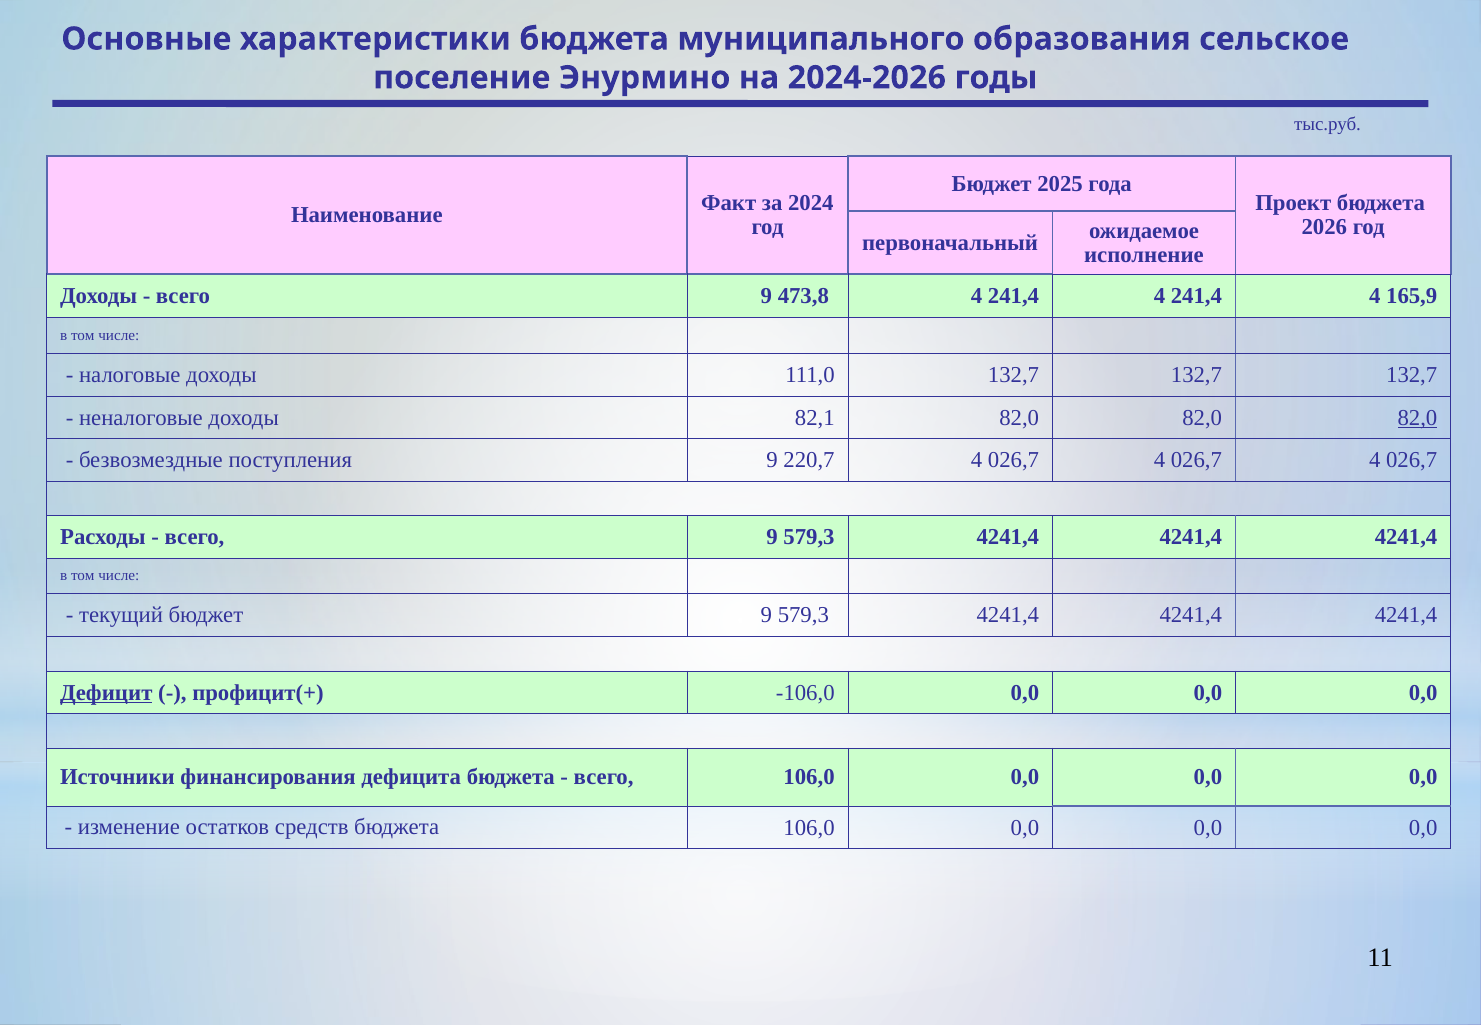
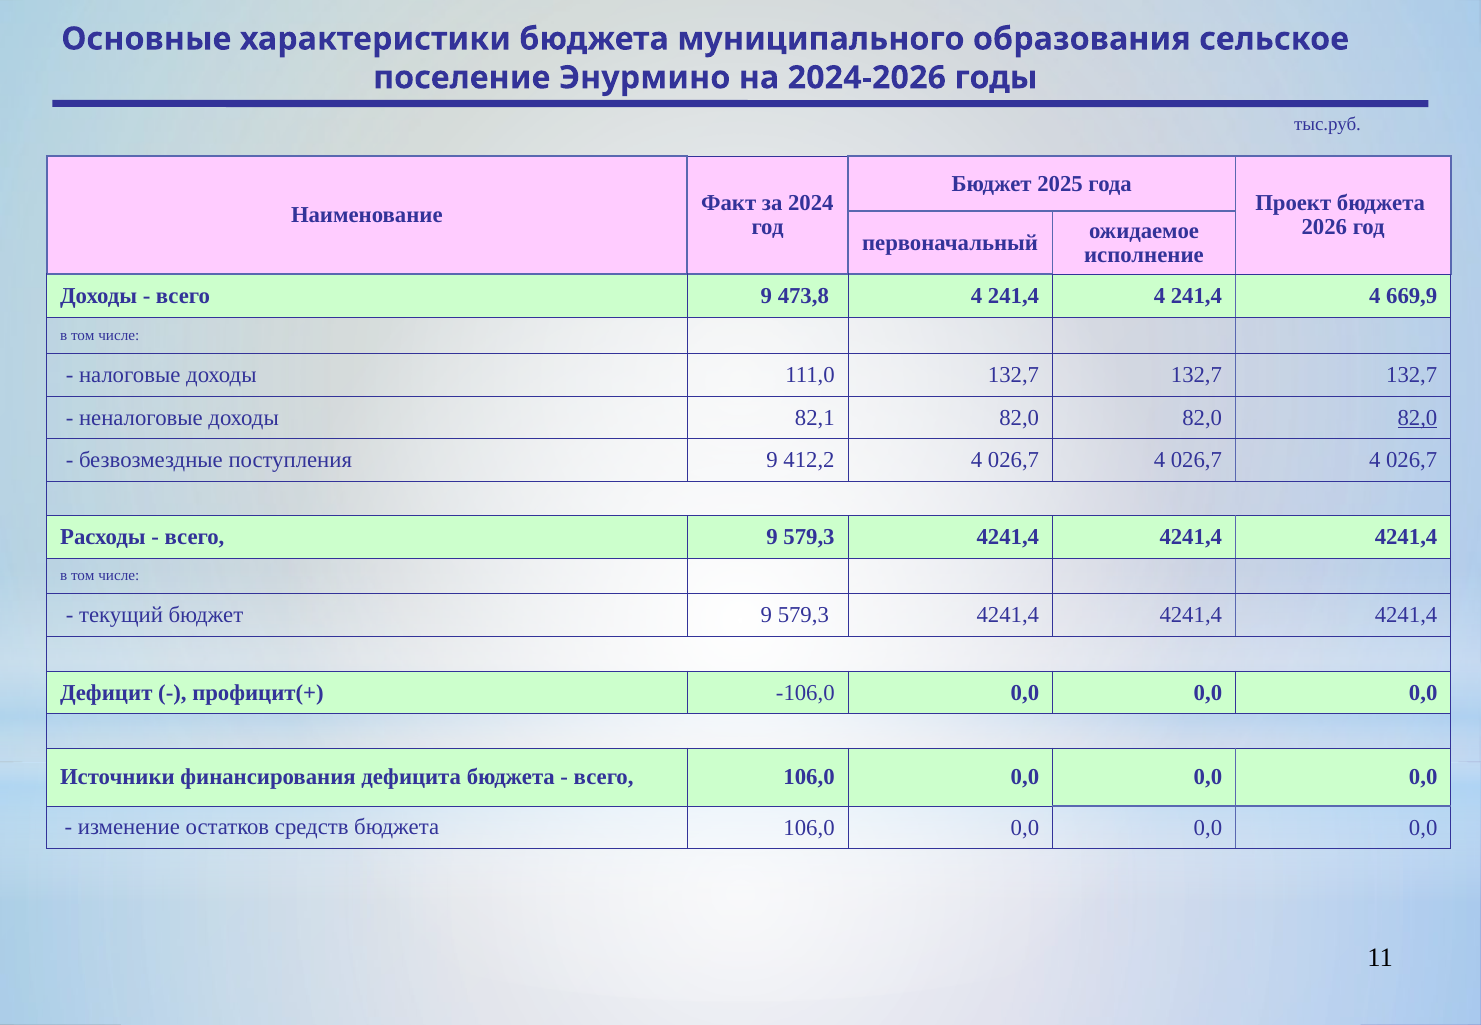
165,9: 165,9 -> 669,9 (1412, 296)
220,7: 220,7 -> 412,2 (809, 460)
Дефицит underline: present -> none (106, 693)
